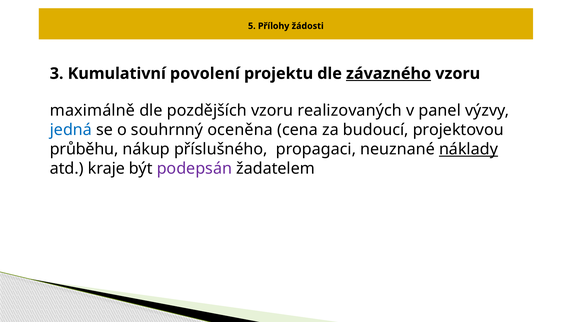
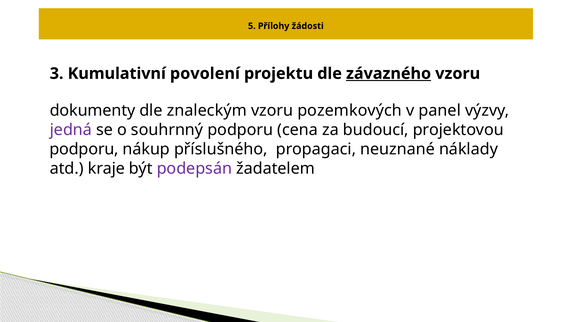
maximálně: maximálně -> dokumenty (93, 111)
pozdějších: pozdějších -> znaleckým (207, 111)
realizovaných: realizovaných -> pozemkových (350, 111)
jedná colour: blue -> purple (71, 130)
souhrnný oceněna: oceněna -> podporu (240, 130)
průběhu: průběhu -> podporu (84, 149)
náklady underline: present -> none (468, 149)
